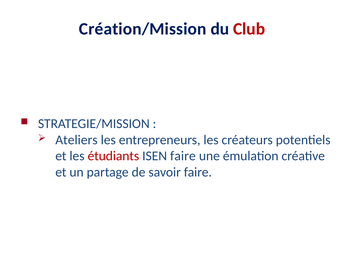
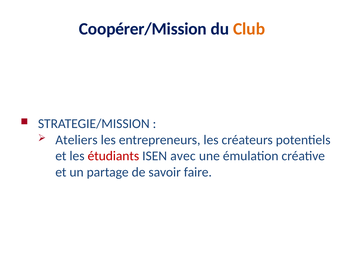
Création/Mission: Création/Mission -> Coopérer/Mission (143, 29)
Club colour: red -> orange (249, 29)
ISEN faire: faire -> avec (183, 156)
